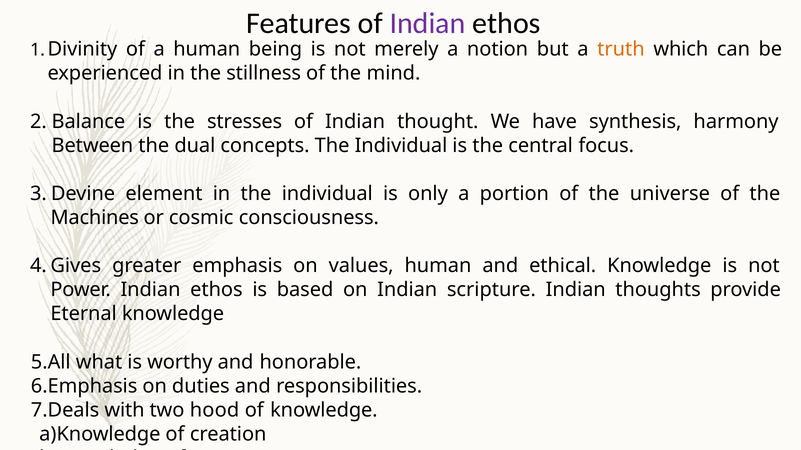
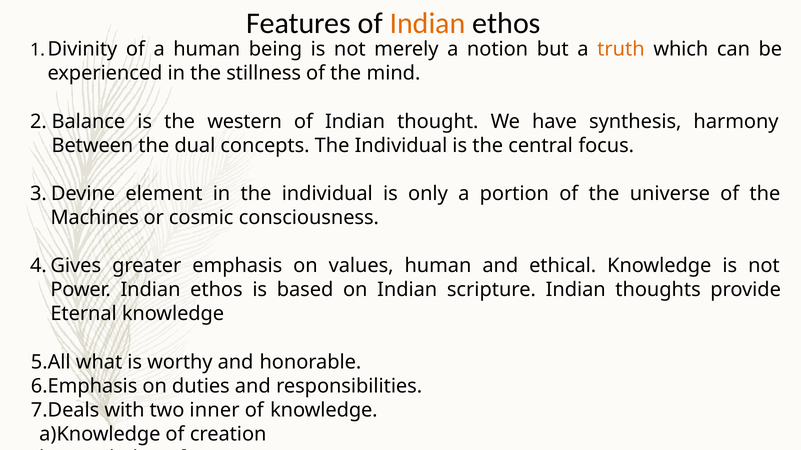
Indian colour: purple -> orange (428, 23)
stresses: stresses -> western (245, 122)
hood: hood -> inner (215, 411)
